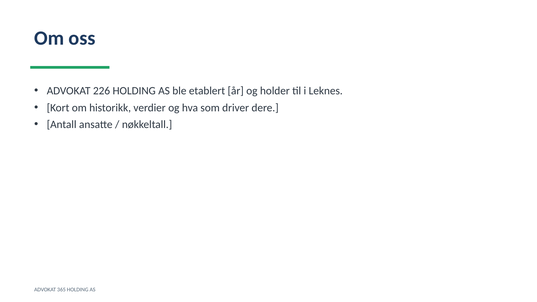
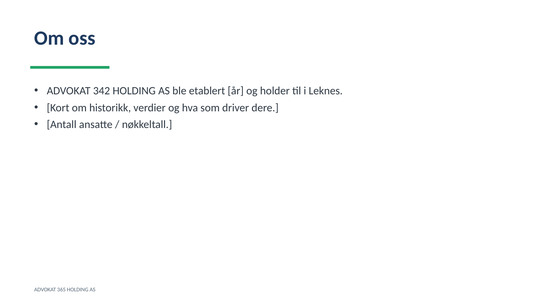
226: 226 -> 342 (102, 91)
